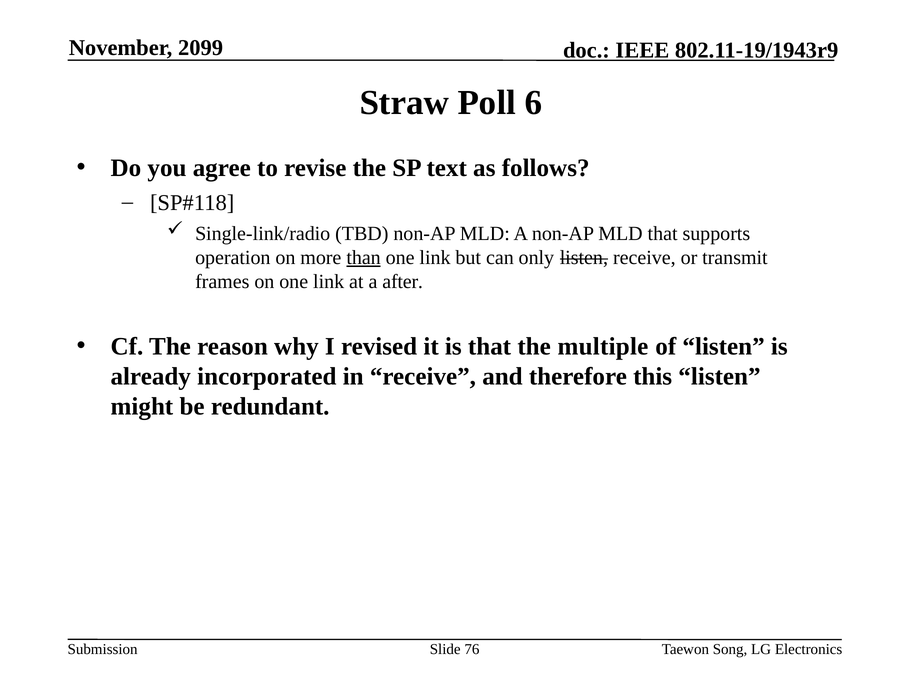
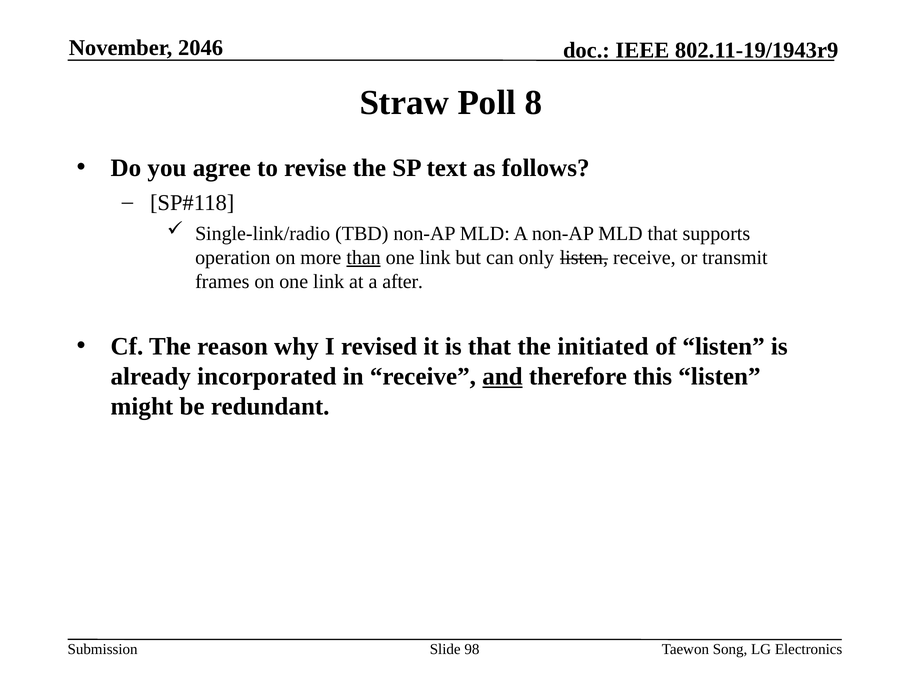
2099: 2099 -> 2046 (201, 48)
6: 6 -> 8 (533, 102)
multiple: multiple -> initiated (603, 346)
and underline: none -> present (502, 376)
76: 76 -> 98 (472, 649)
